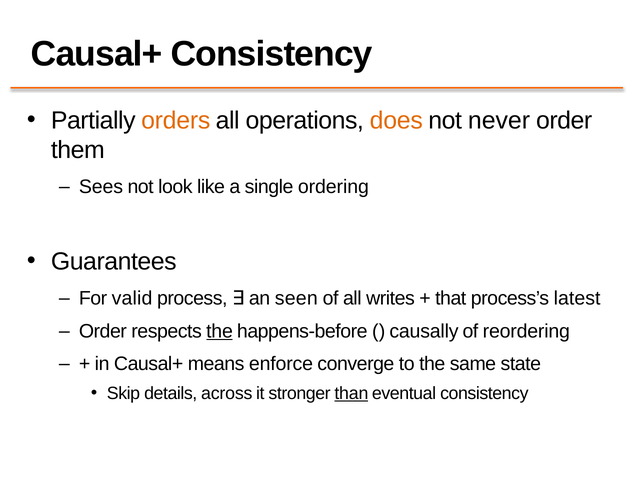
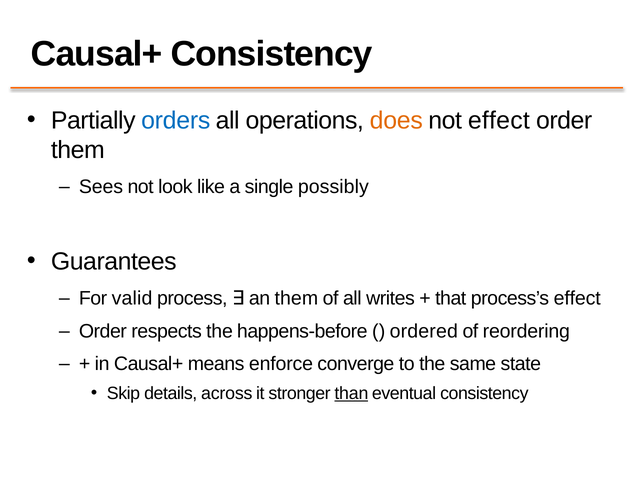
orders colour: orange -> blue (176, 120)
not never: never -> effect (499, 120)
ordering: ordering -> possibly (333, 187)
an seen: seen -> them (296, 298)
process’s latest: latest -> effect (577, 298)
the underline: present -> none (220, 331)
causally: causally -> ordered (424, 331)
